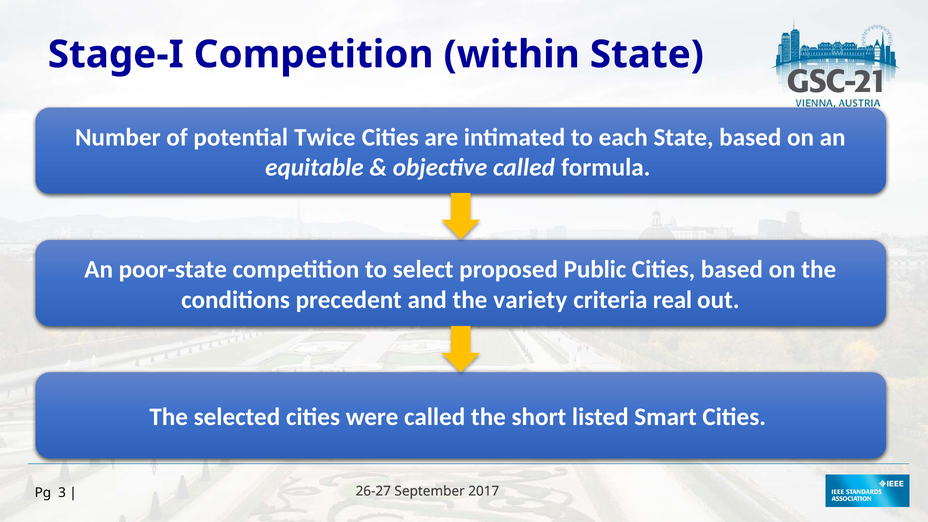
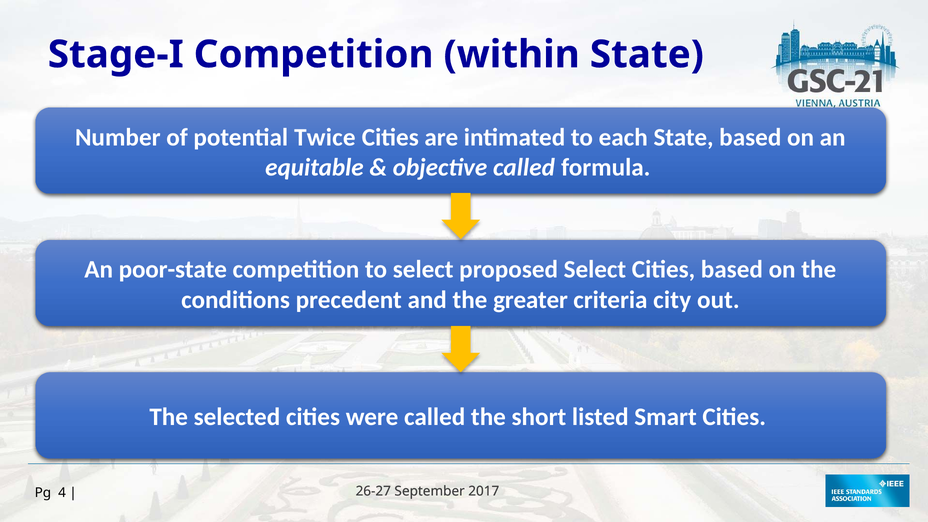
proposed Public: Public -> Select (595, 270)
variety: variety -> greater (531, 300)
real: real -> city (672, 300)
3: 3 -> 4 (62, 493)
